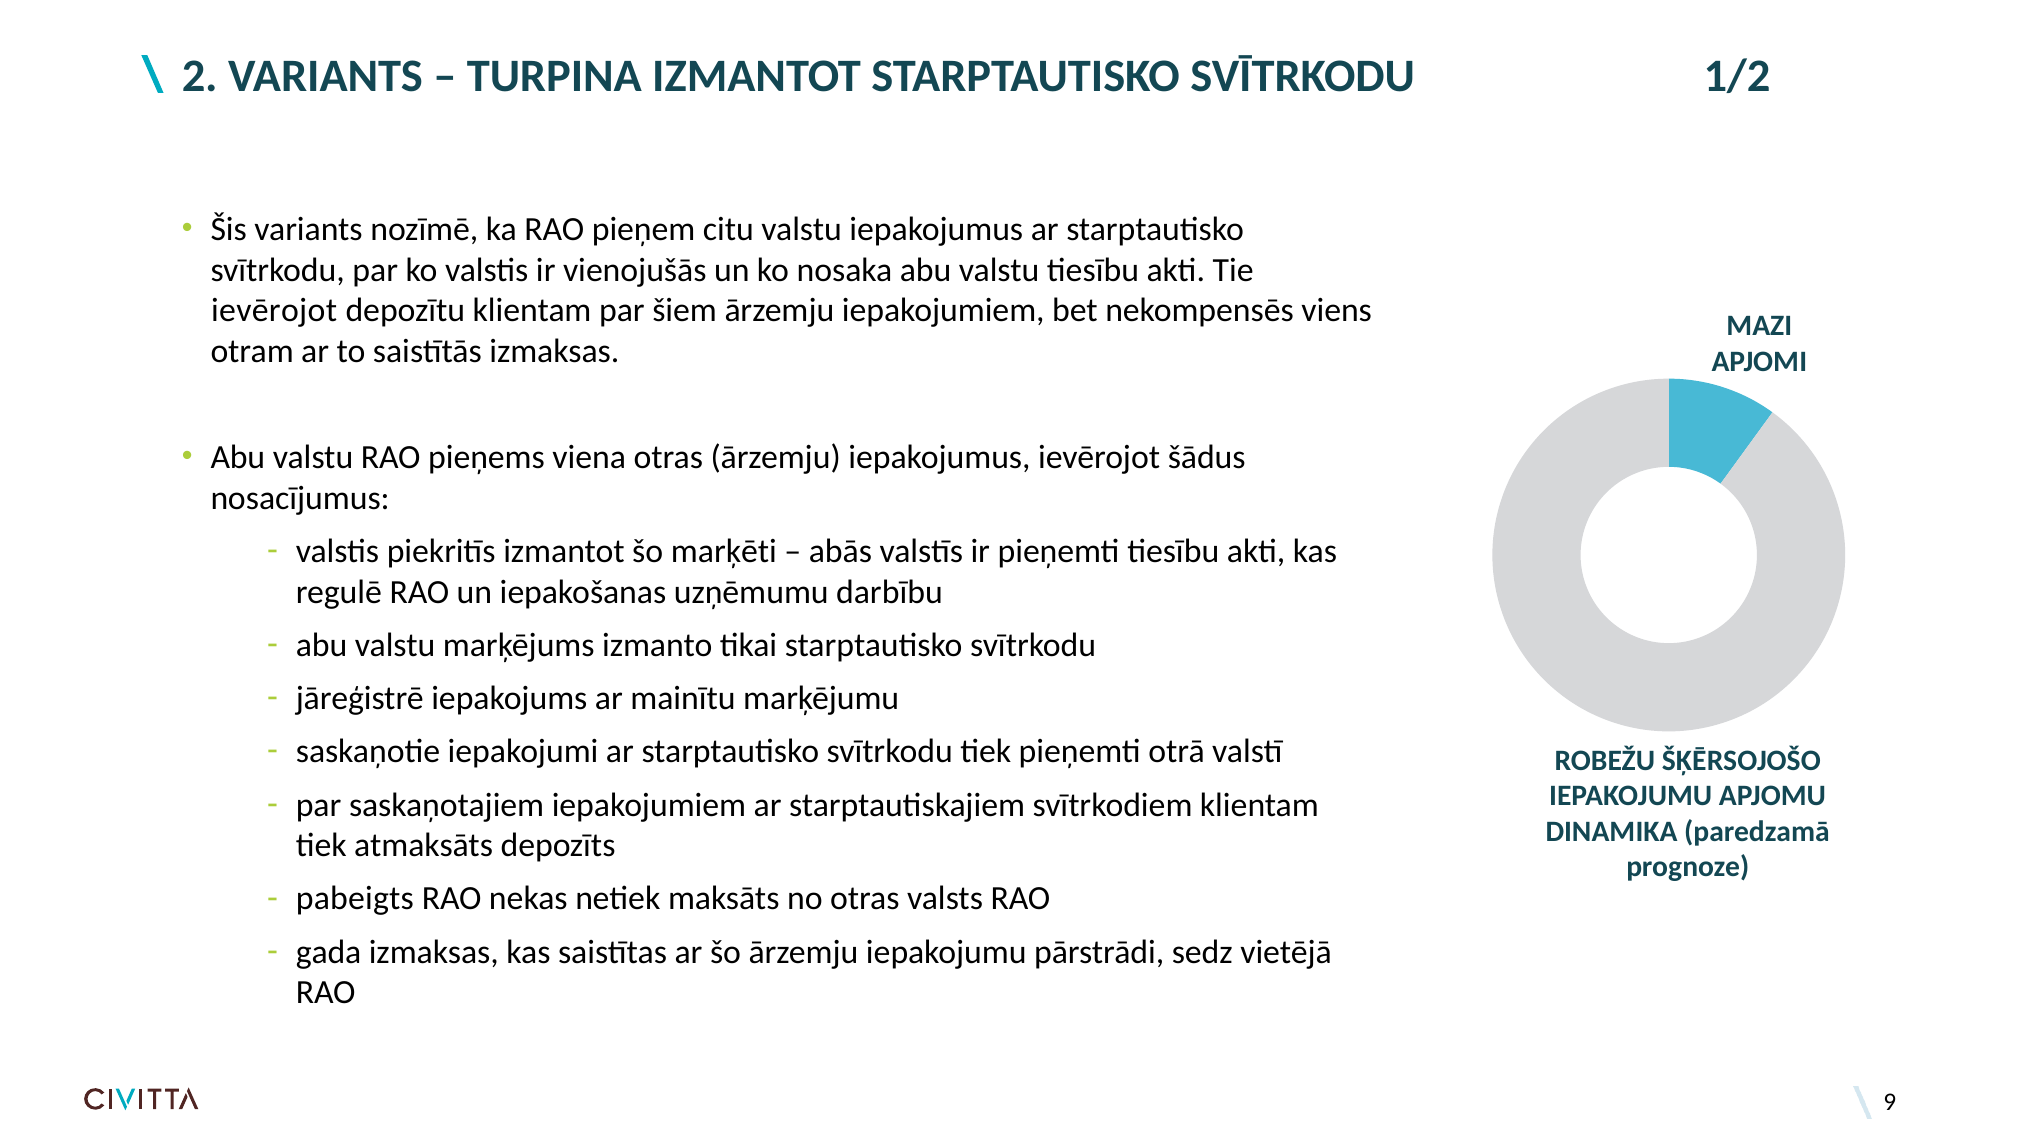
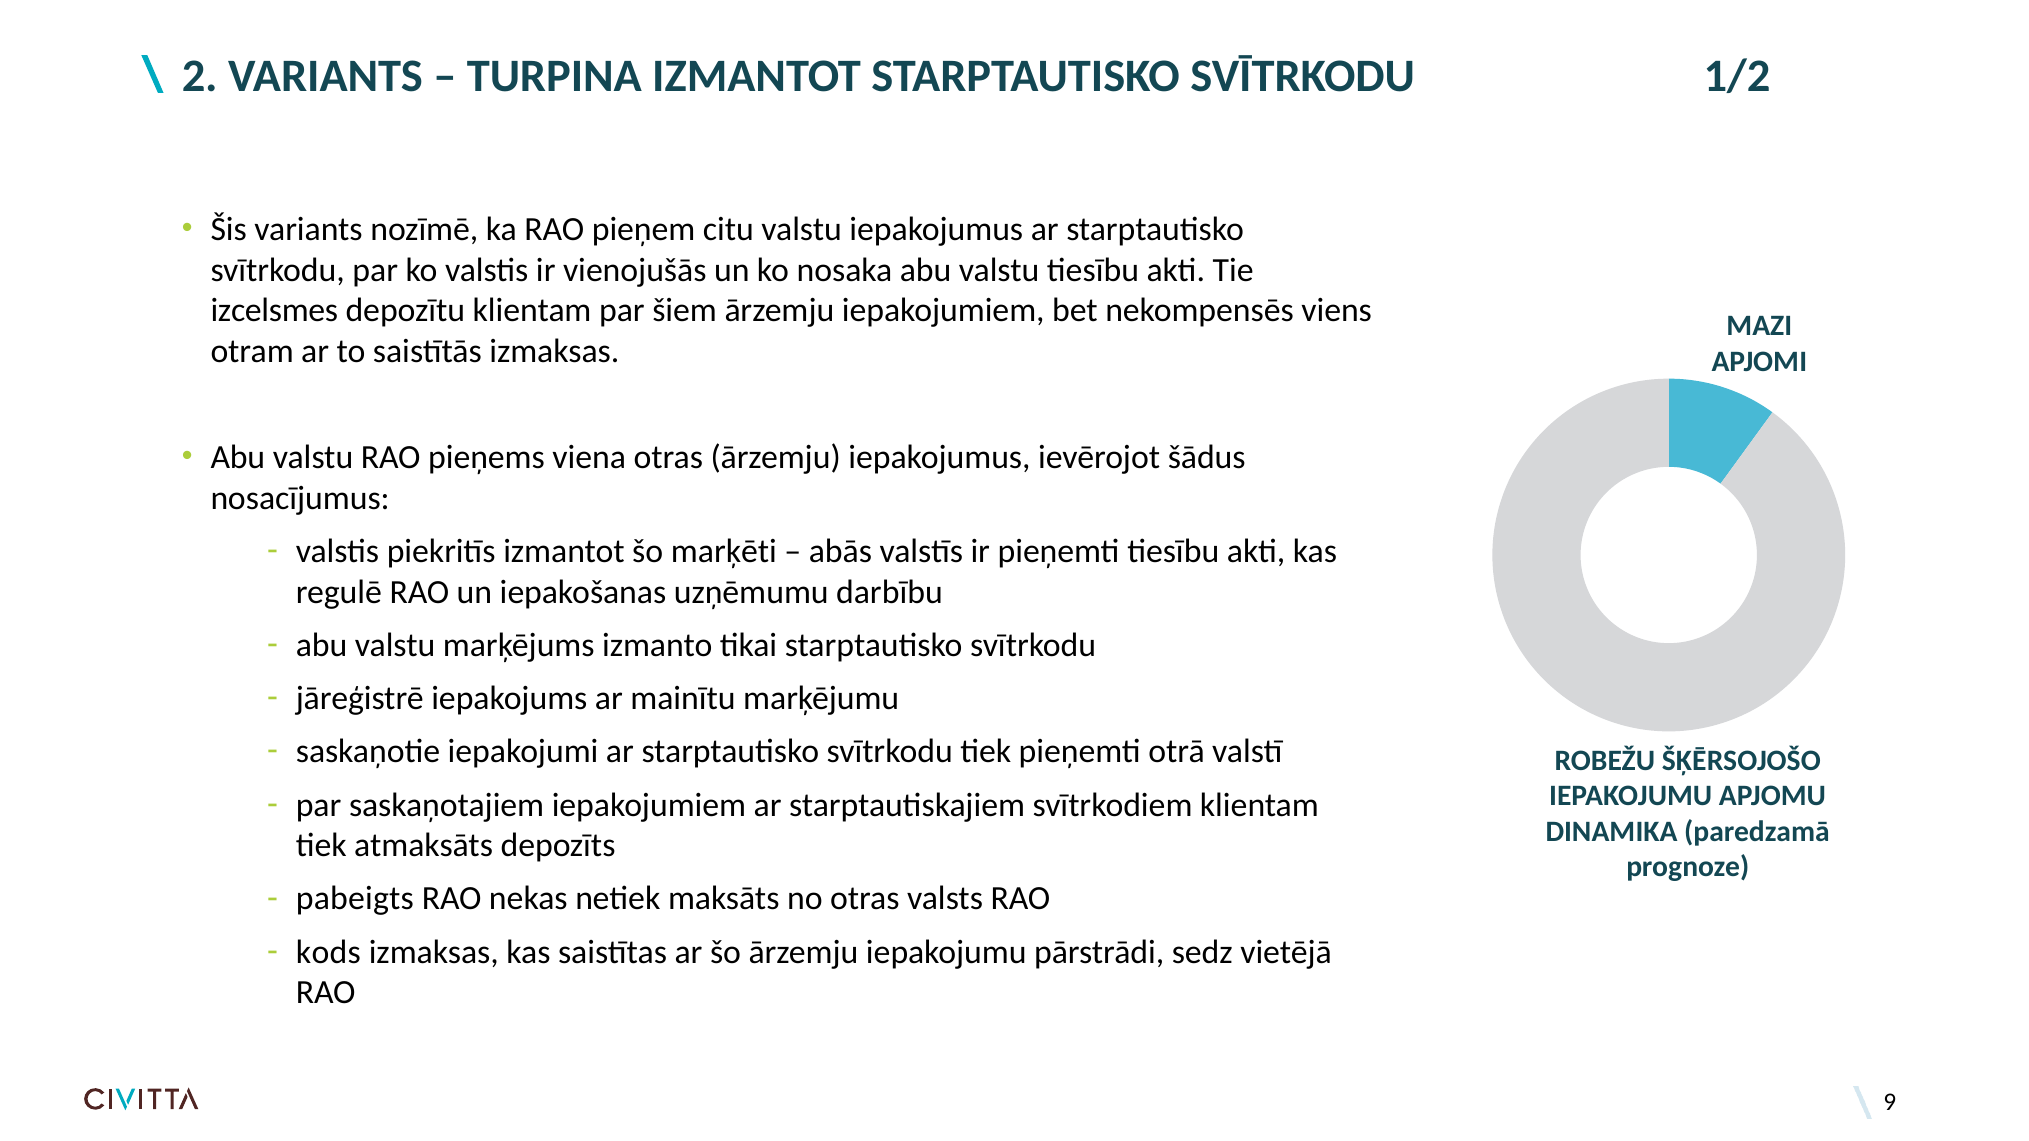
ievērojot: ievērojot -> izcelsmes (274, 311)
gada: gada -> kods (328, 952)
